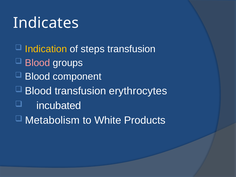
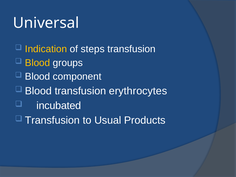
Indicates: Indicates -> Universal (46, 23)
Blood colour: pink -> yellow (38, 63)
Metabolism: Metabolism -> Transfusion (52, 120)
White: White -> Usual (108, 120)
